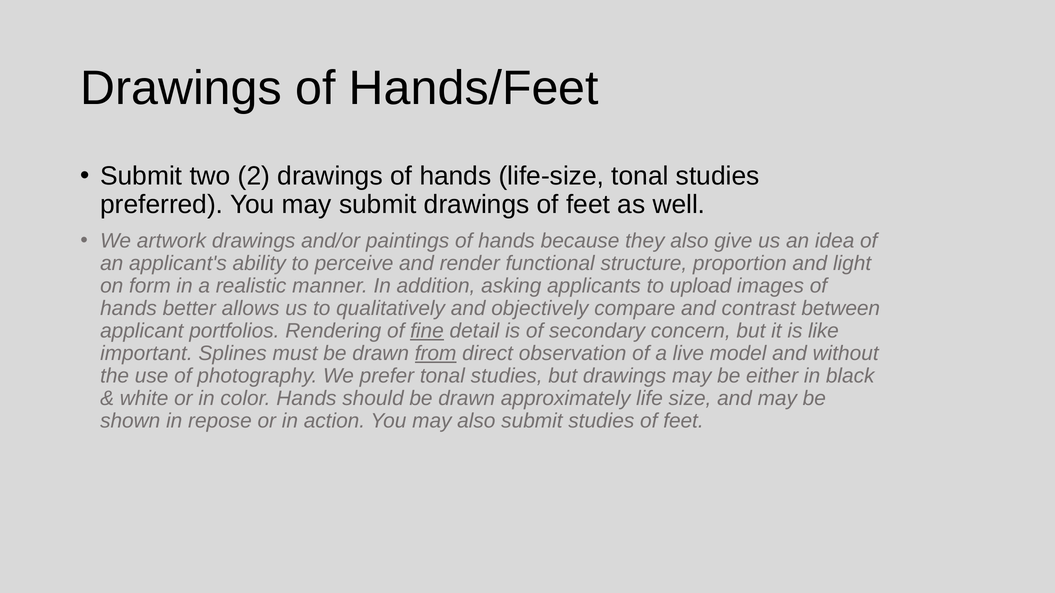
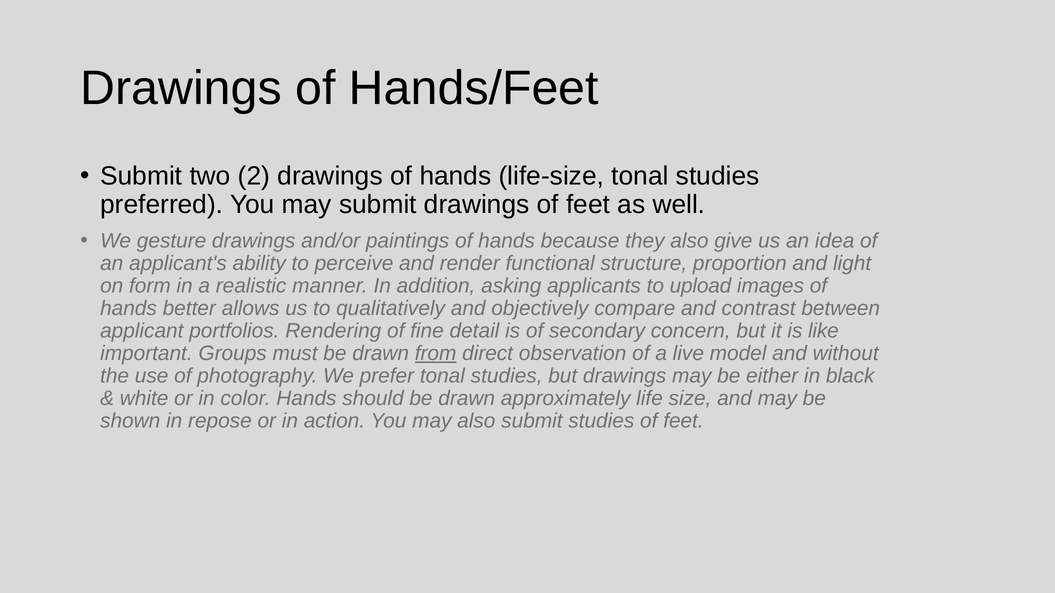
artwork: artwork -> gesture (172, 241)
fine underline: present -> none (427, 331)
Splines: Splines -> Groups (233, 354)
